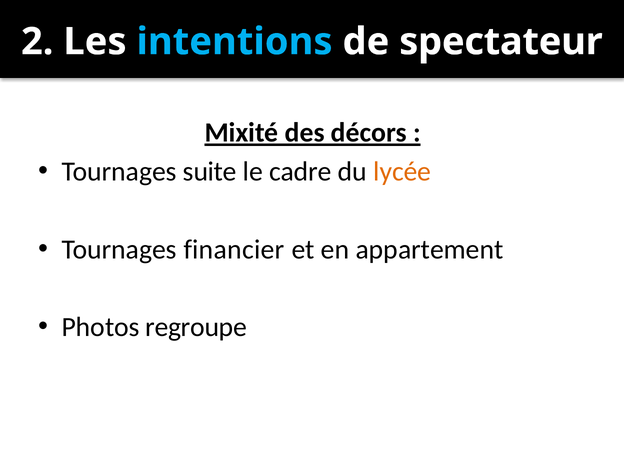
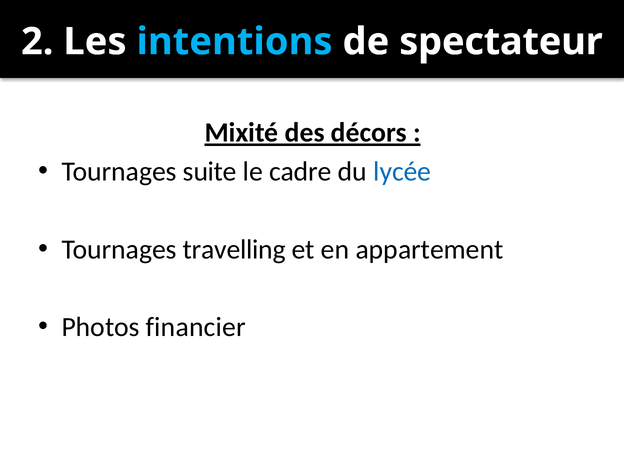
lycée colour: orange -> blue (402, 172)
financier: financier -> travelling (234, 249)
regroupe: regroupe -> financier (196, 327)
